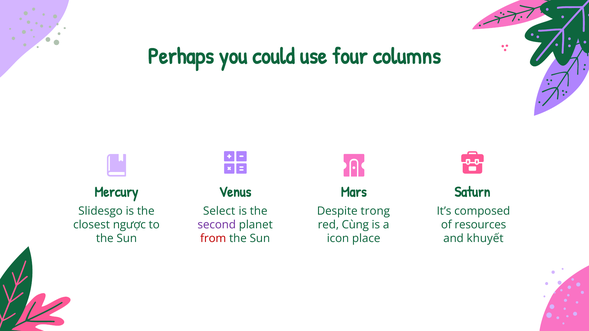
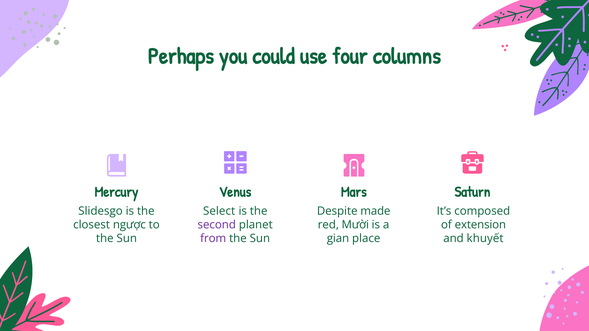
trong: trong -> made (375, 211)
Cùng: Cùng -> Mười (355, 225)
resources: resources -> extension (480, 225)
from colour: red -> purple (213, 239)
icon: icon -> gian (338, 239)
